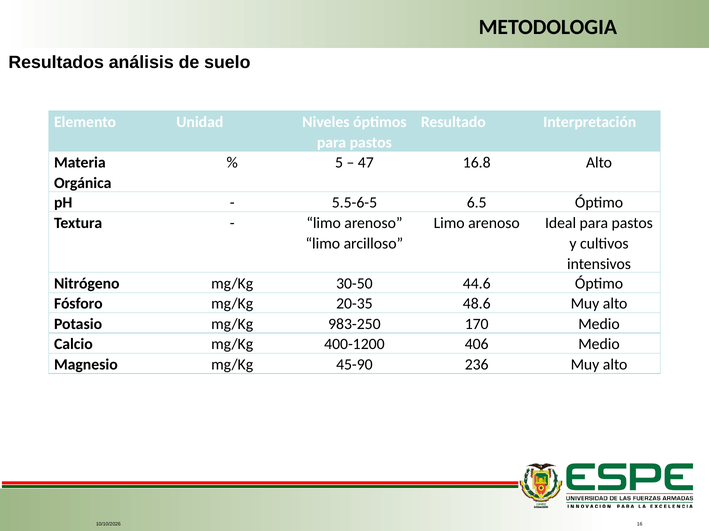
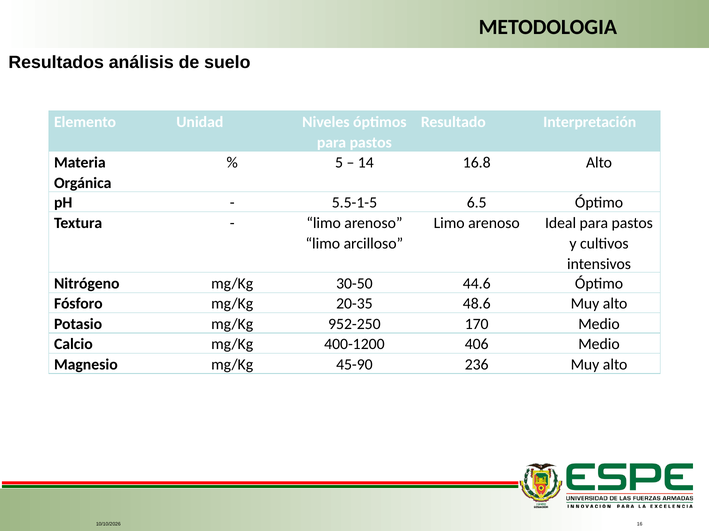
47: 47 -> 14 (366, 163)
5.5-6-5: 5.5-6-5 -> 5.5-1-5 (354, 203)
983-250: 983-250 -> 952-250 (354, 324)
